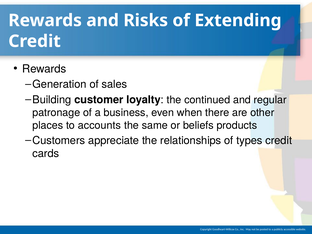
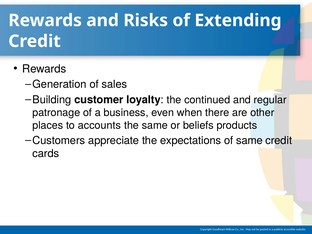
relationships: relationships -> expectations (191, 140)
of types: types -> same (249, 140)
